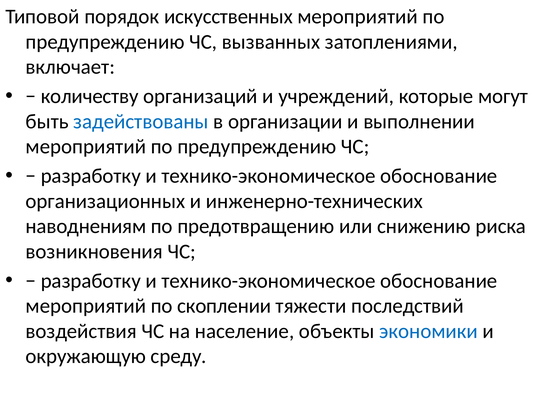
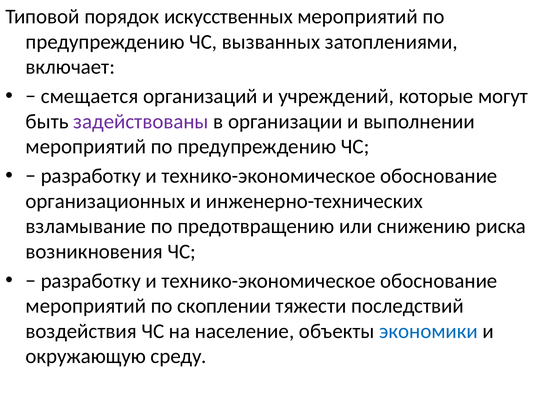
количеству: количеству -> смещается (89, 96)
задействованы colour: blue -> purple (141, 122)
наводнениям: наводнениям -> взламывание (86, 226)
